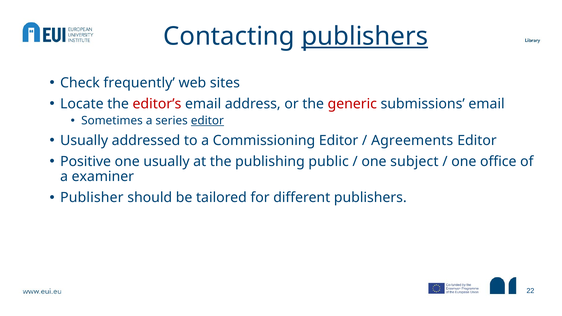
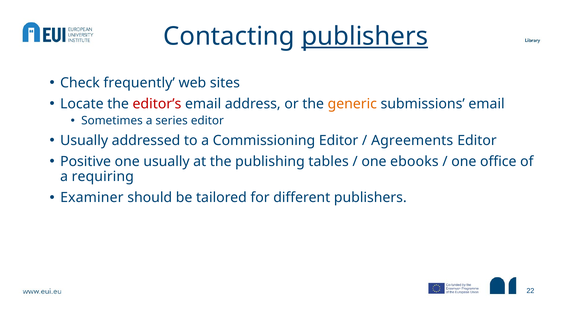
generic colour: red -> orange (352, 104)
editor underline: present -> none (207, 121)
public: public -> tables (329, 162)
subject: subject -> ebooks (414, 162)
examiner: examiner -> requiring (103, 177)
Publisher: Publisher -> Examiner (92, 198)
